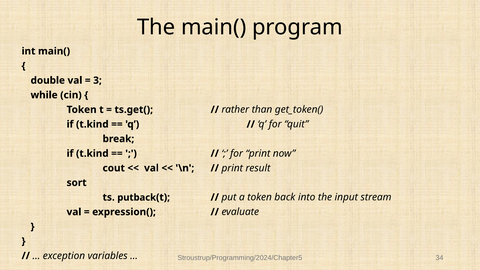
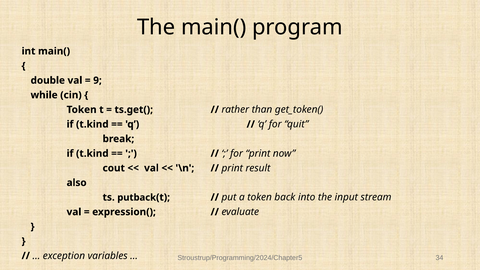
3: 3 -> 9 (97, 80)
sort: sort -> also (77, 183)
